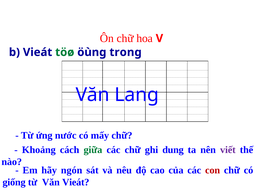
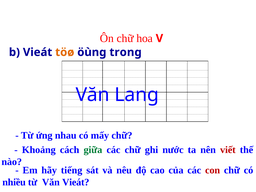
töø colour: green -> orange (65, 52)
nước: nước -> nhau (66, 135)
dung: dung -> nước (173, 150)
viết colour: purple -> red (228, 150)
ngón: ngón -> tiếng (72, 170)
giống: giống -> nhiều (14, 182)
